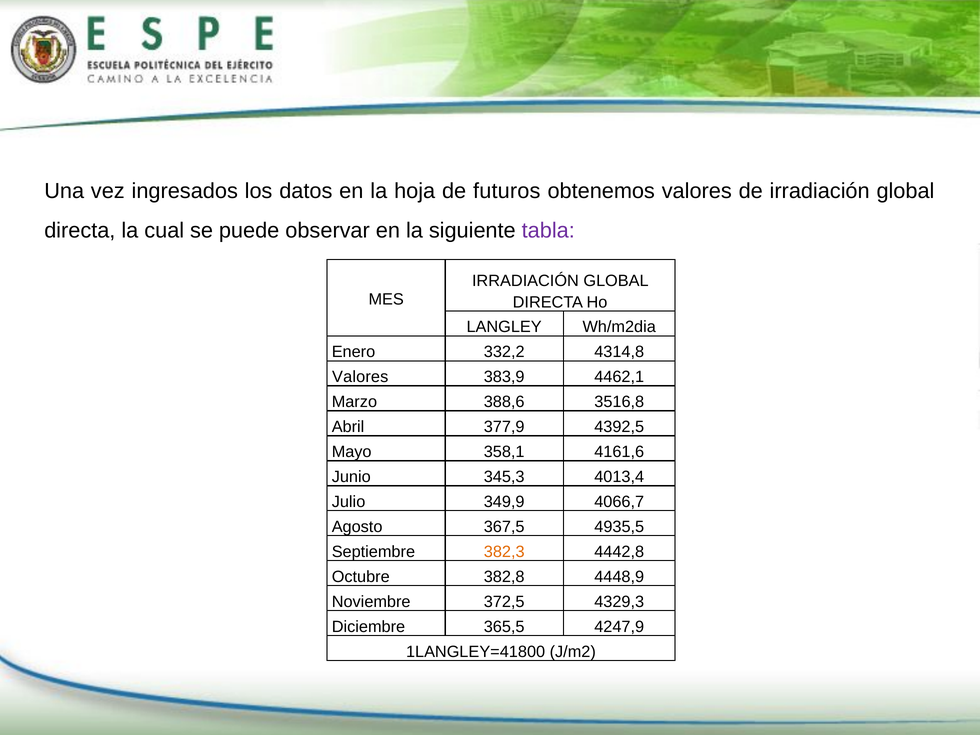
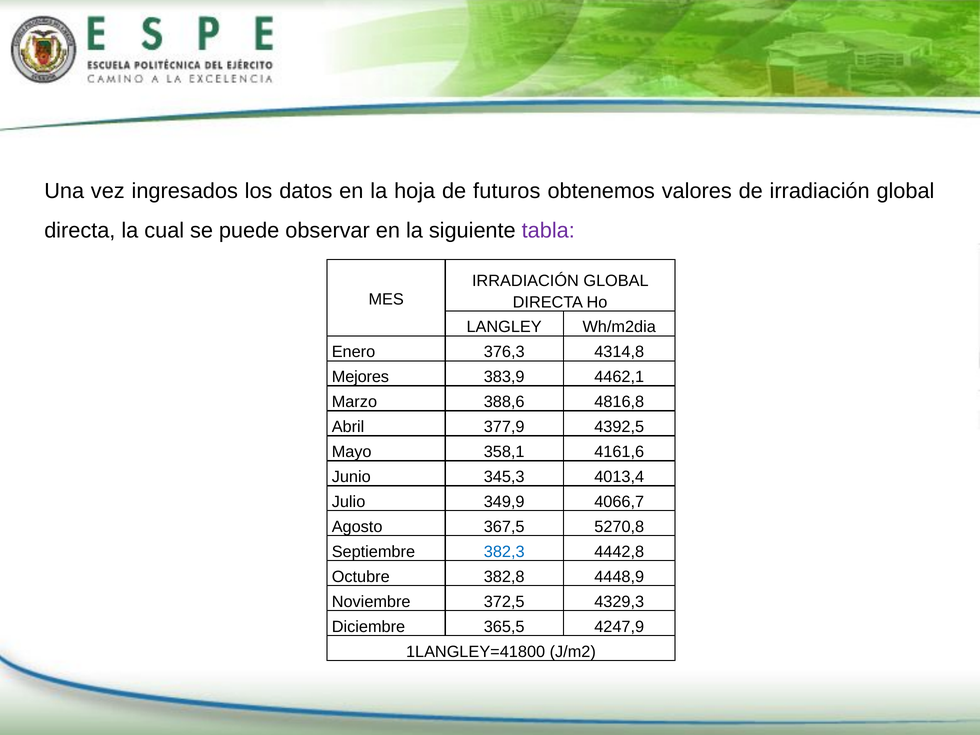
332,2: 332,2 -> 376,3 (504, 352)
Valores: Valores -> Mejores (360, 377)
3516,8: 3516,8 -> 4816,8 (619, 402)
4935,5: 4935,5 -> 5270,8 (619, 527)
382,3 colour: orange -> blue (504, 552)
